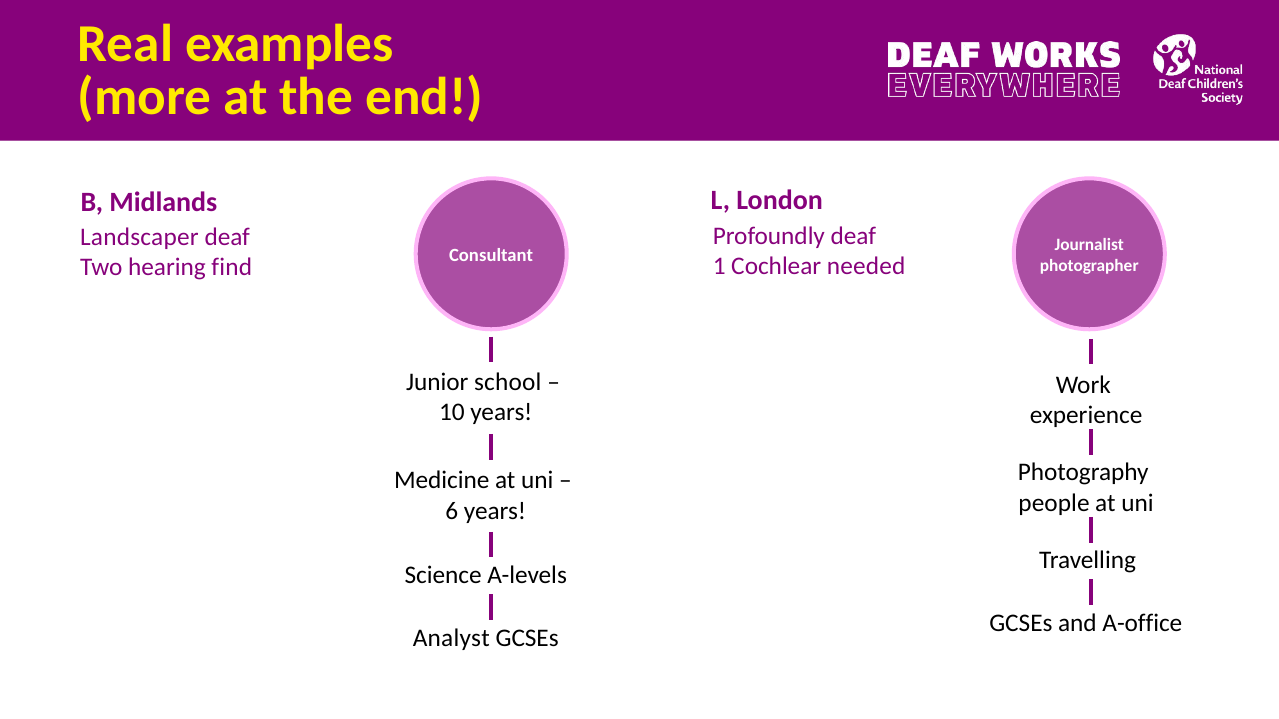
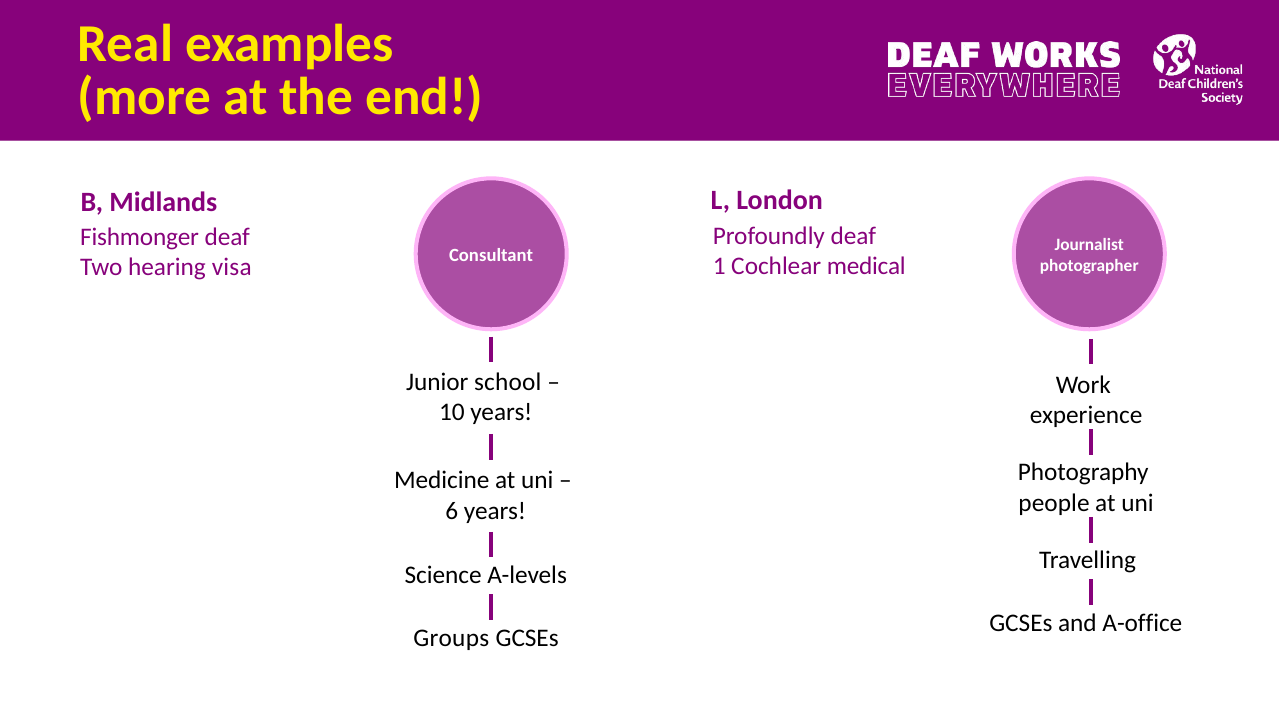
Landscaper: Landscaper -> Fishmonger (140, 237)
needed: needed -> medical (866, 266)
find: find -> visa (232, 267)
Analyst: Analyst -> Groups (451, 638)
